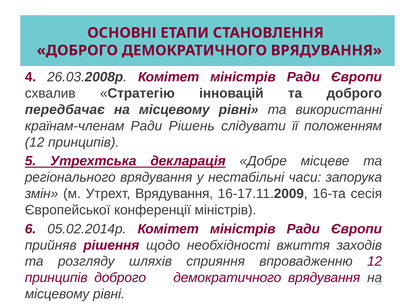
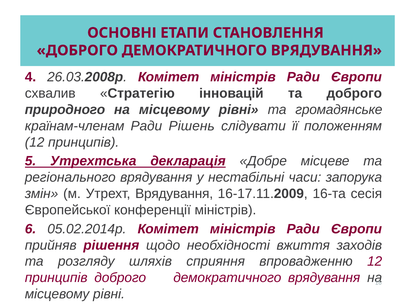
передбачає: передбачає -> природного (65, 109)
використанні: використанні -> громадянське (339, 109)
